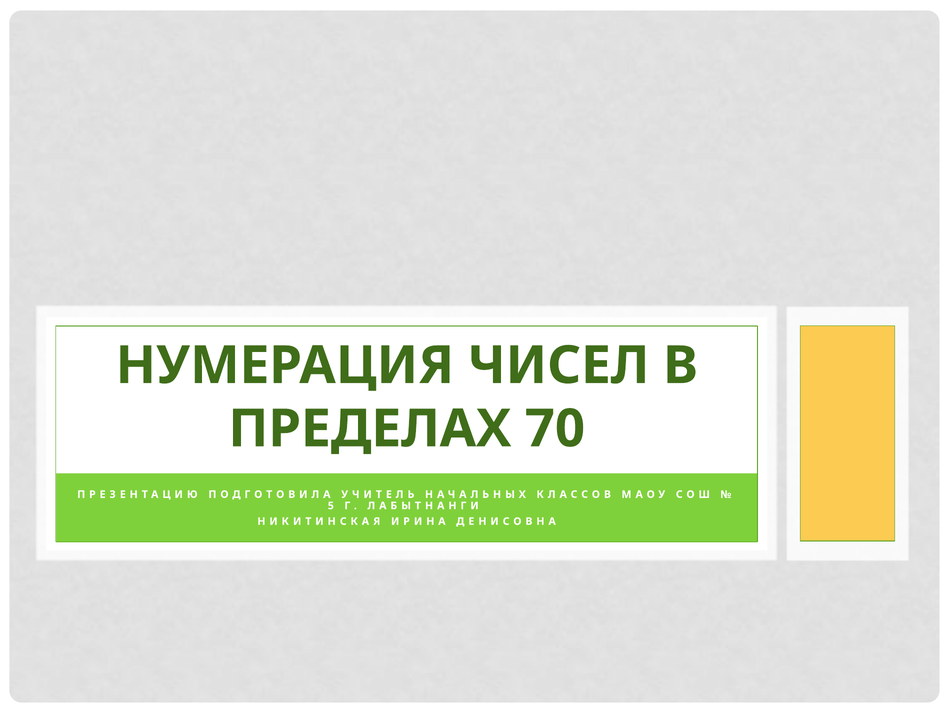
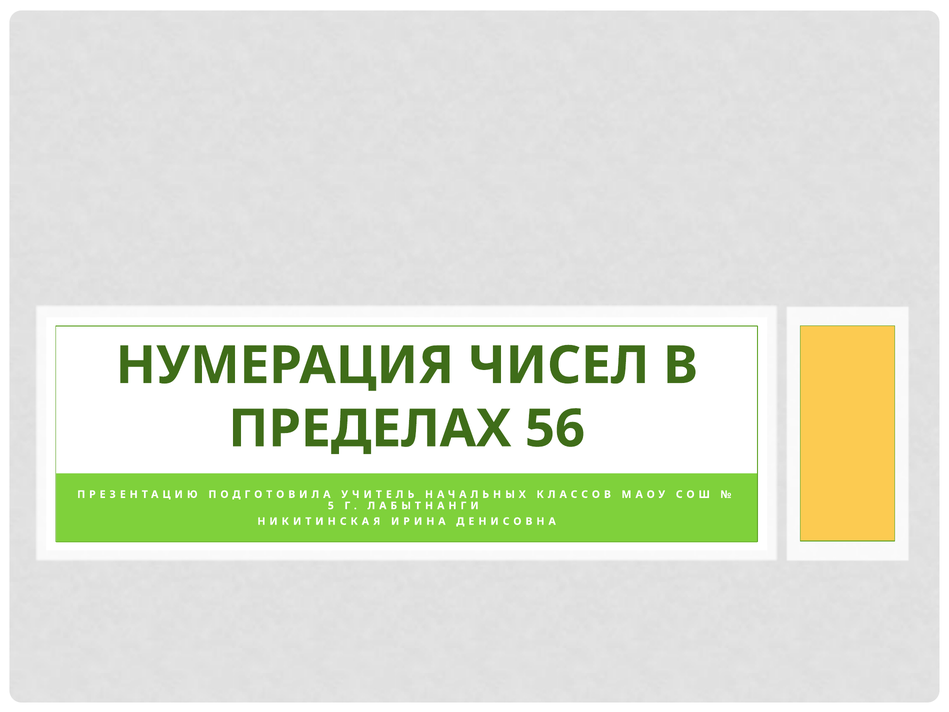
70: 70 -> 56 (555, 429)
